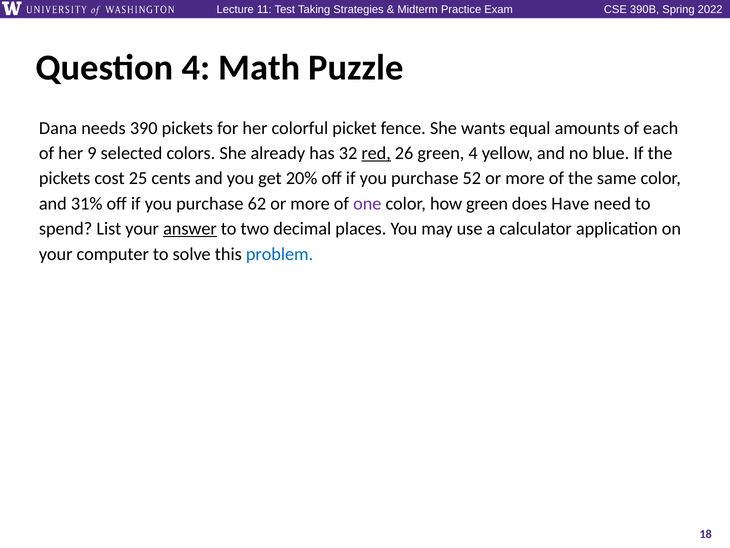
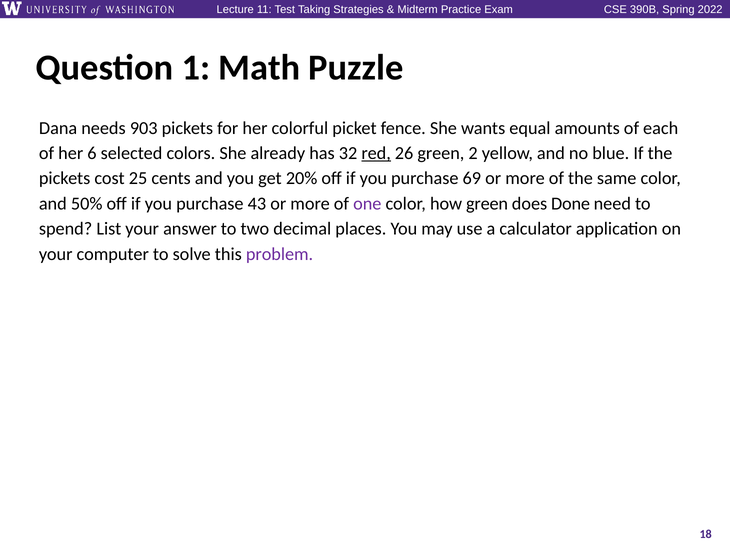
Question 4: 4 -> 1 (196, 68)
390: 390 -> 903 (144, 128)
9: 9 -> 6 (92, 153)
green 4: 4 -> 2 (473, 153)
52: 52 -> 69 (472, 178)
31%: 31% -> 50% (87, 203)
62: 62 -> 43 (257, 203)
Have: Have -> Done (571, 203)
answer underline: present -> none (190, 229)
problem colour: blue -> purple (280, 254)
